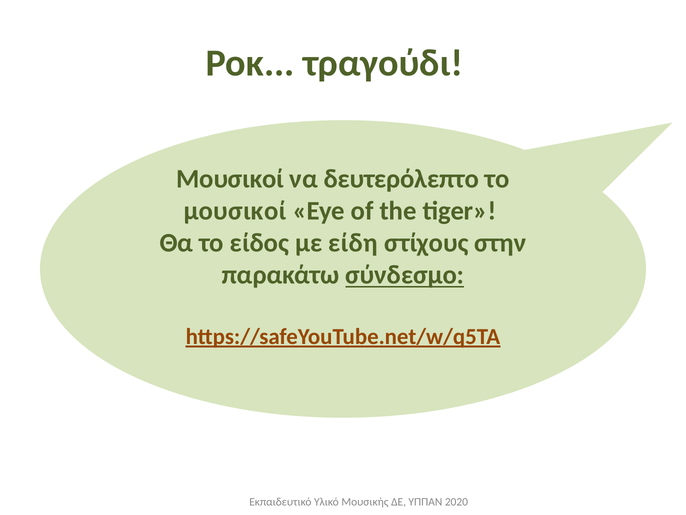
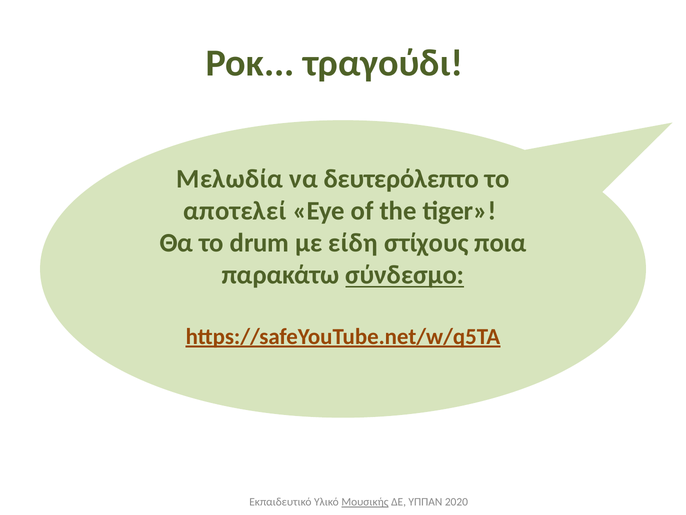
Μουσικοί: Μουσικοί -> Μελωδία (230, 179)
μουσικοί: μουσικοί -> αποτελεί (235, 211)
είδος: είδος -> drum (260, 243)
στην: στην -> ποια (501, 243)
Μουσικής underline: none -> present (365, 502)
